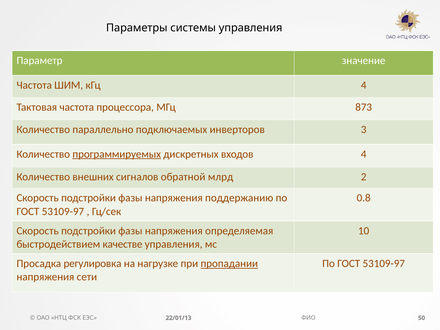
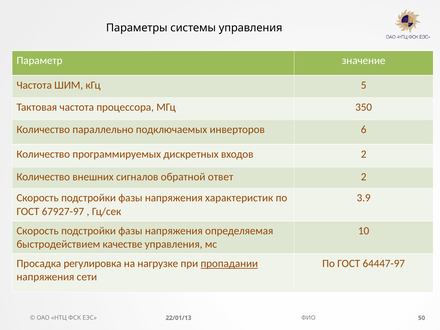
кГц 4: 4 -> 5 (364, 85)
873: 873 -> 350 (364, 107)
3: 3 -> 6 (364, 130)
программируемых underline: present -> none (117, 154)
входов 4: 4 -> 2 (364, 154)
млрд: млрд -> ответ (221, 177)
поддержанию: поддержанию -> характеристик (239, 198)
0.8: 0.8 -> 3.9 (364, 198)
53109-97: 53109-97 -> 67927-97 (63, 211)
53109-97: 53109-97 -> 64447-97 (384, 263)
